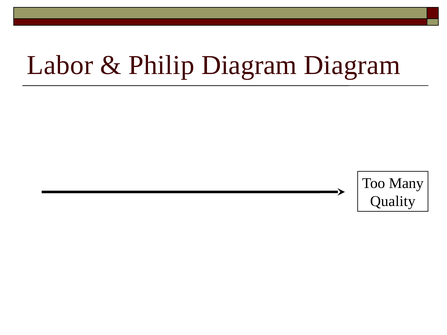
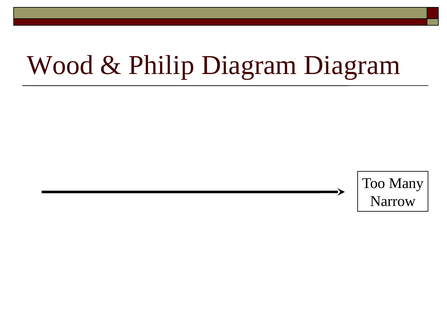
Labor: Labor -> Wood (60, 65)
Quality: Quality -> Narrow (393, 201)
